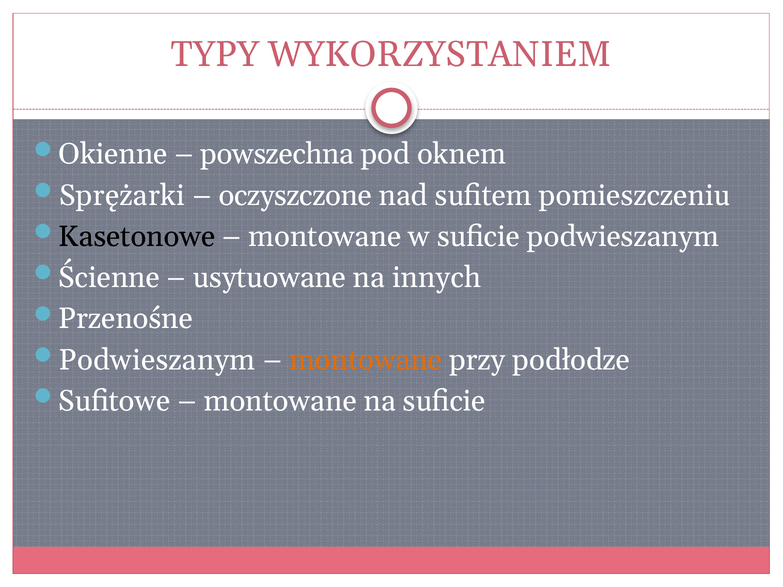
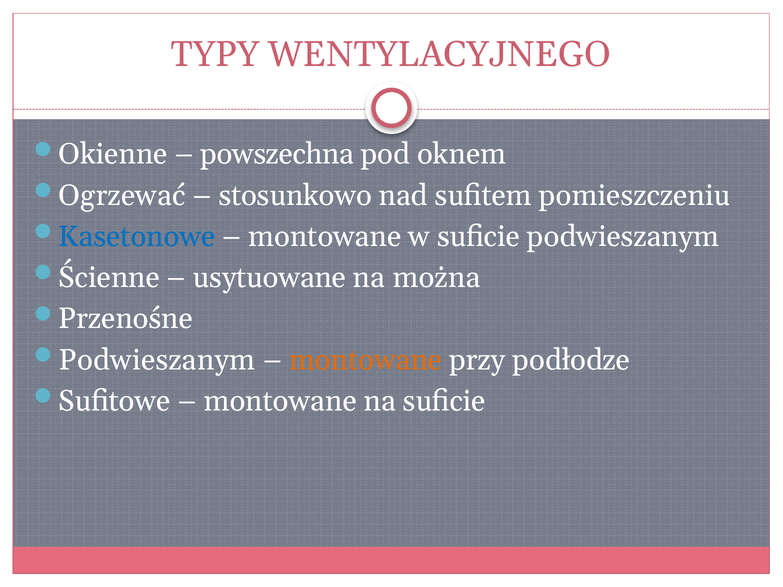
WYKORZYSTANIEM: WYKORZYSTANIEM -> WENTYLACYJNEGO (439, 55)
Sprężarki: Sprężarki -> Ogrzewać (122, 195)
oczyszczone: oczyszczone -> stosunkowo (295, 195)
Kasetonowe colour: black -> blue (137, 237)
innych: innych -> można (437, 278)
